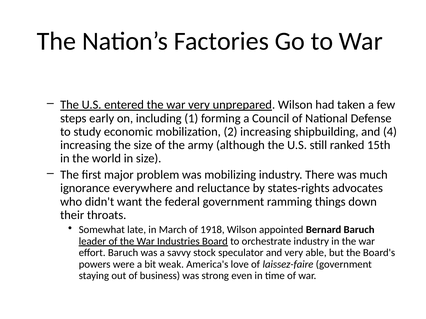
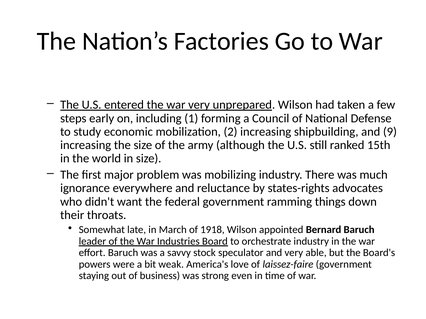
4: 4 -> 9 (390, 132)
